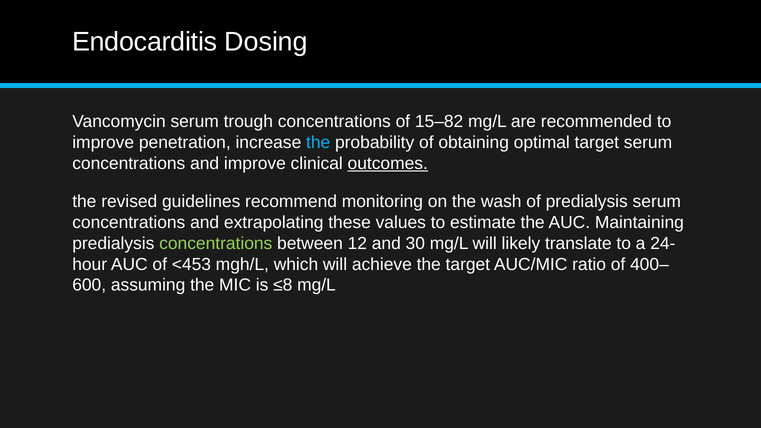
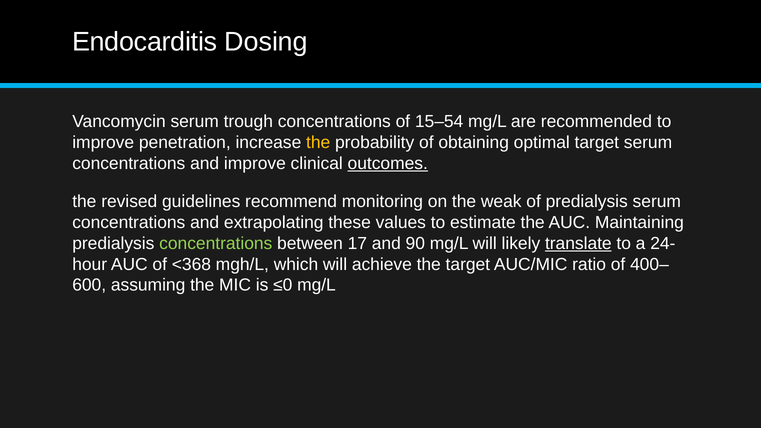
15–82: 15–82 -> 15–54 (439, 122)
the colour: light blue -> yellow (318, 142)
wash: wash -> weak (501, 202)
12: 12 -> 17 (357, 243)
30: 30 -> 90 (415, 243)
translate underline: none -> present (578, 243)
<453: <453 -> <368 (191, 264)
≤8: ≤8 -> ≤0 (283, 285)
